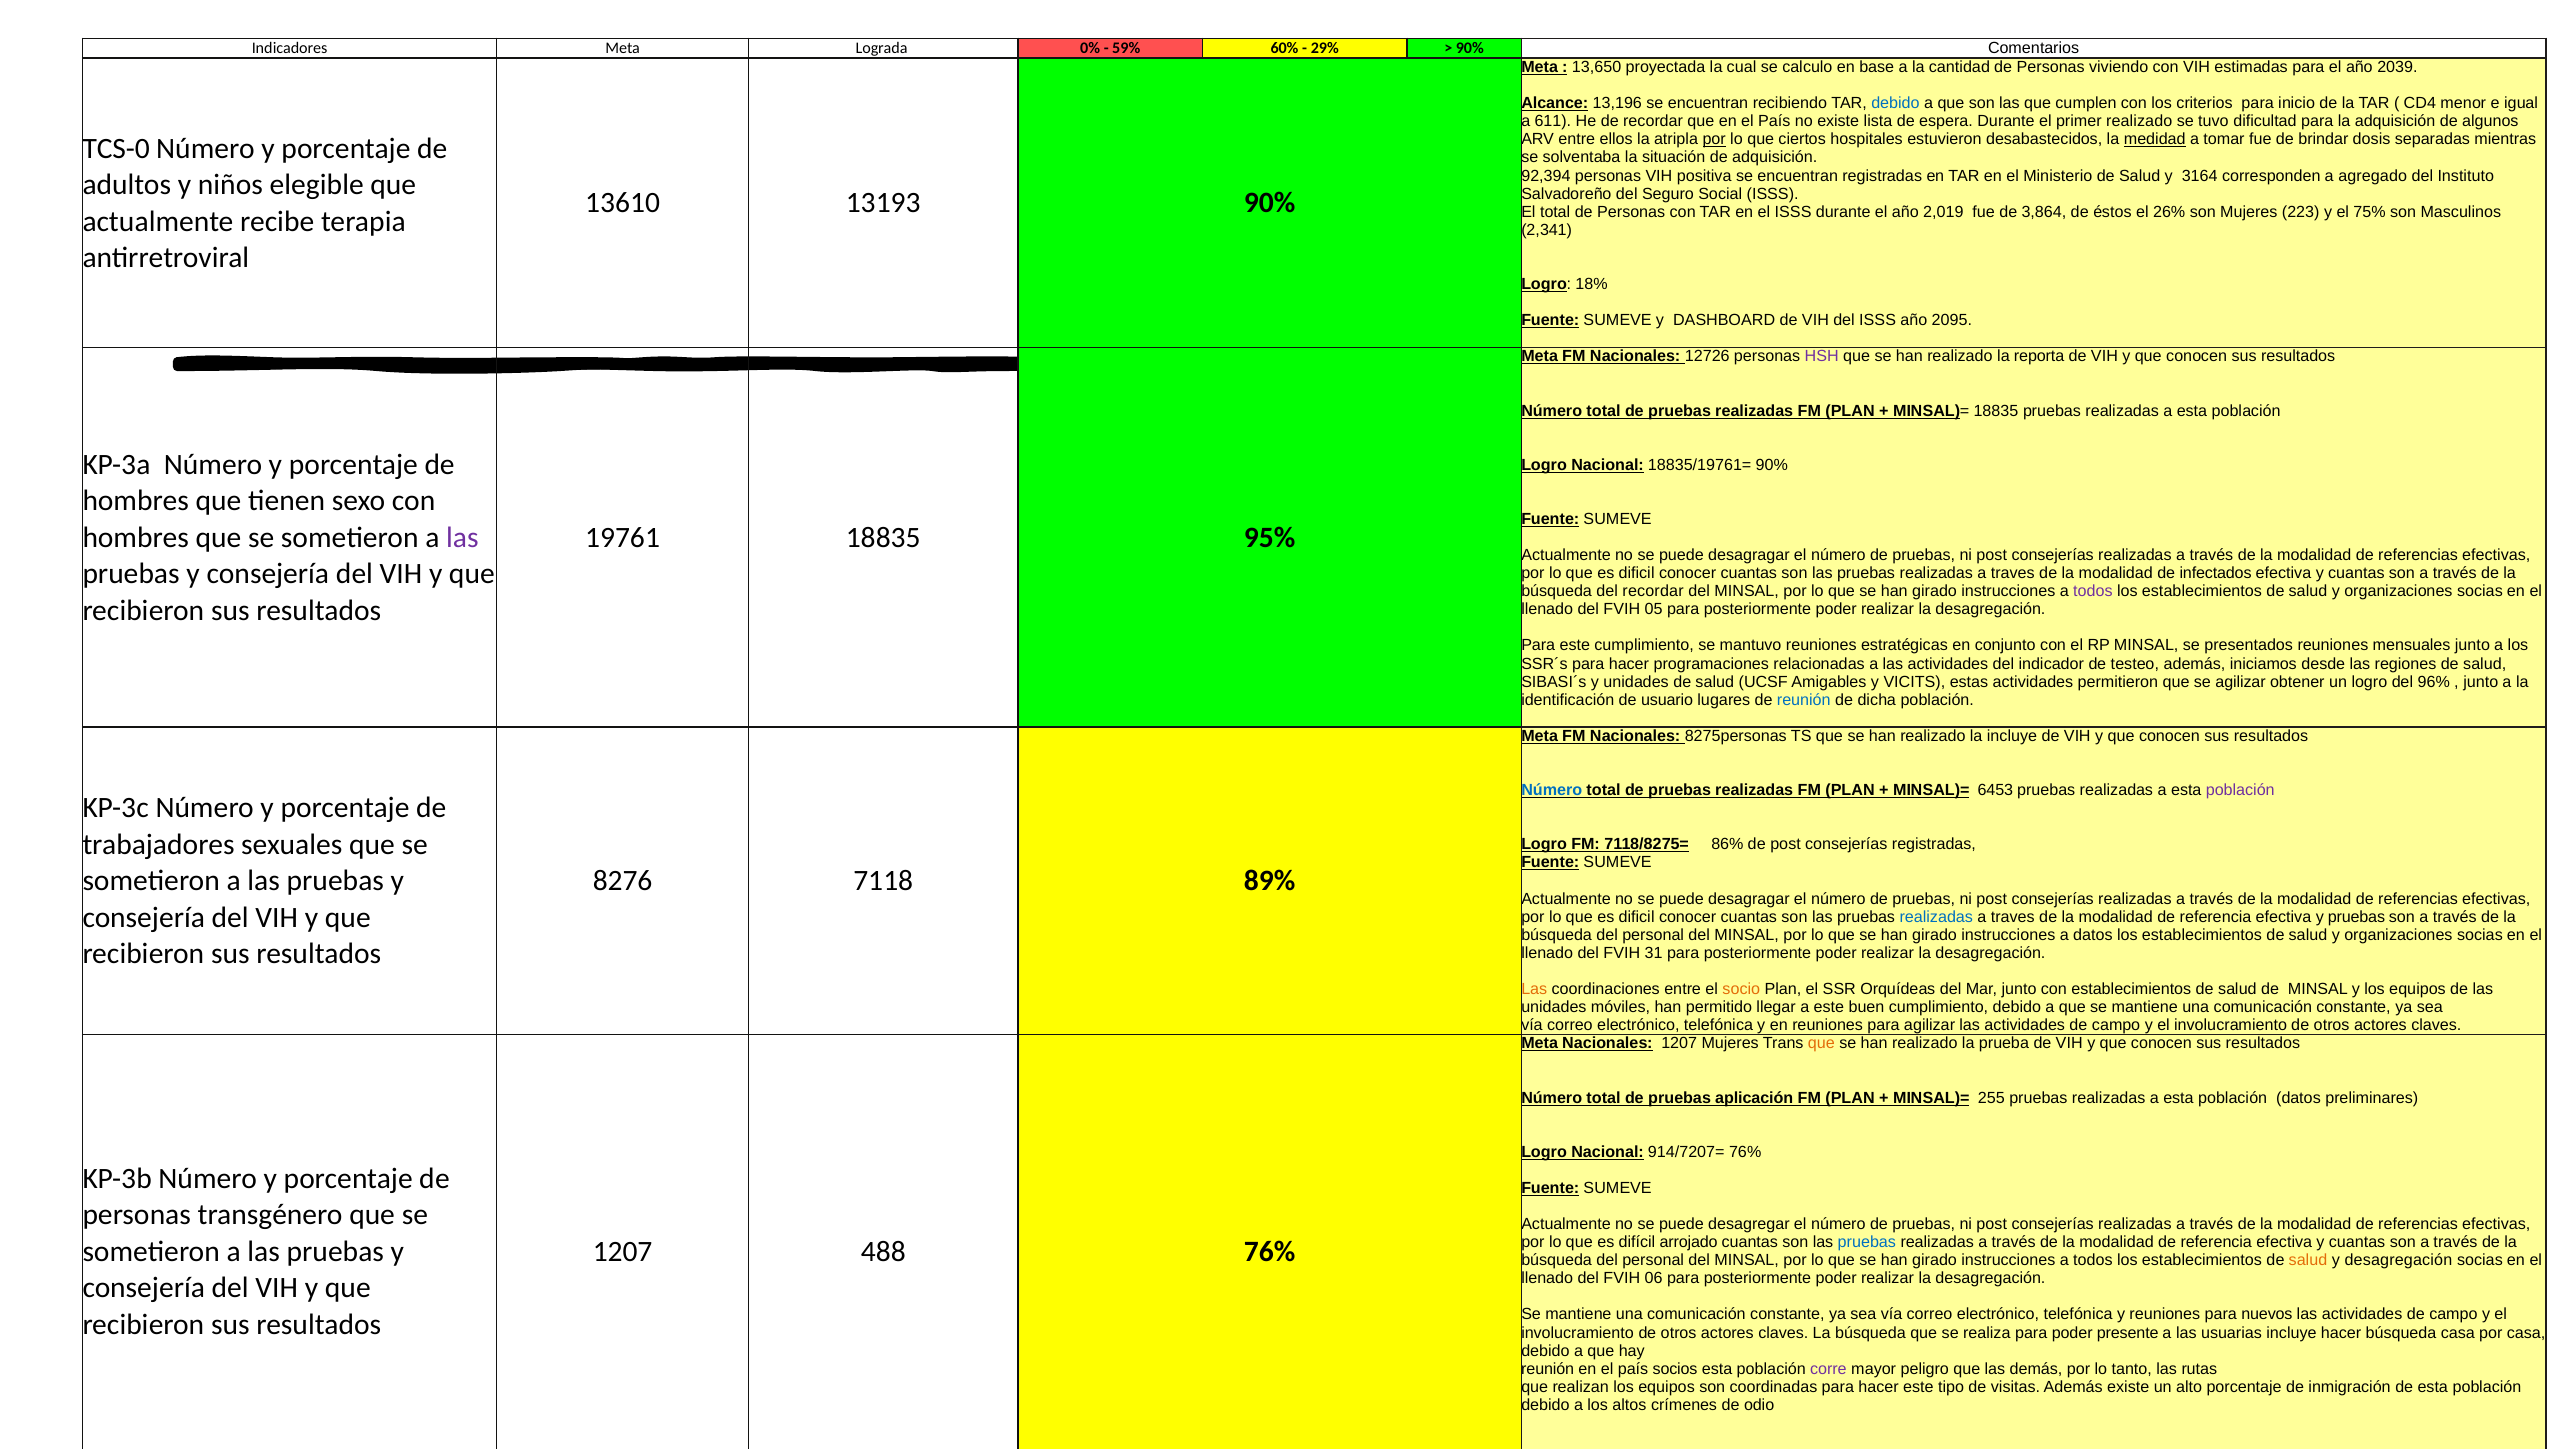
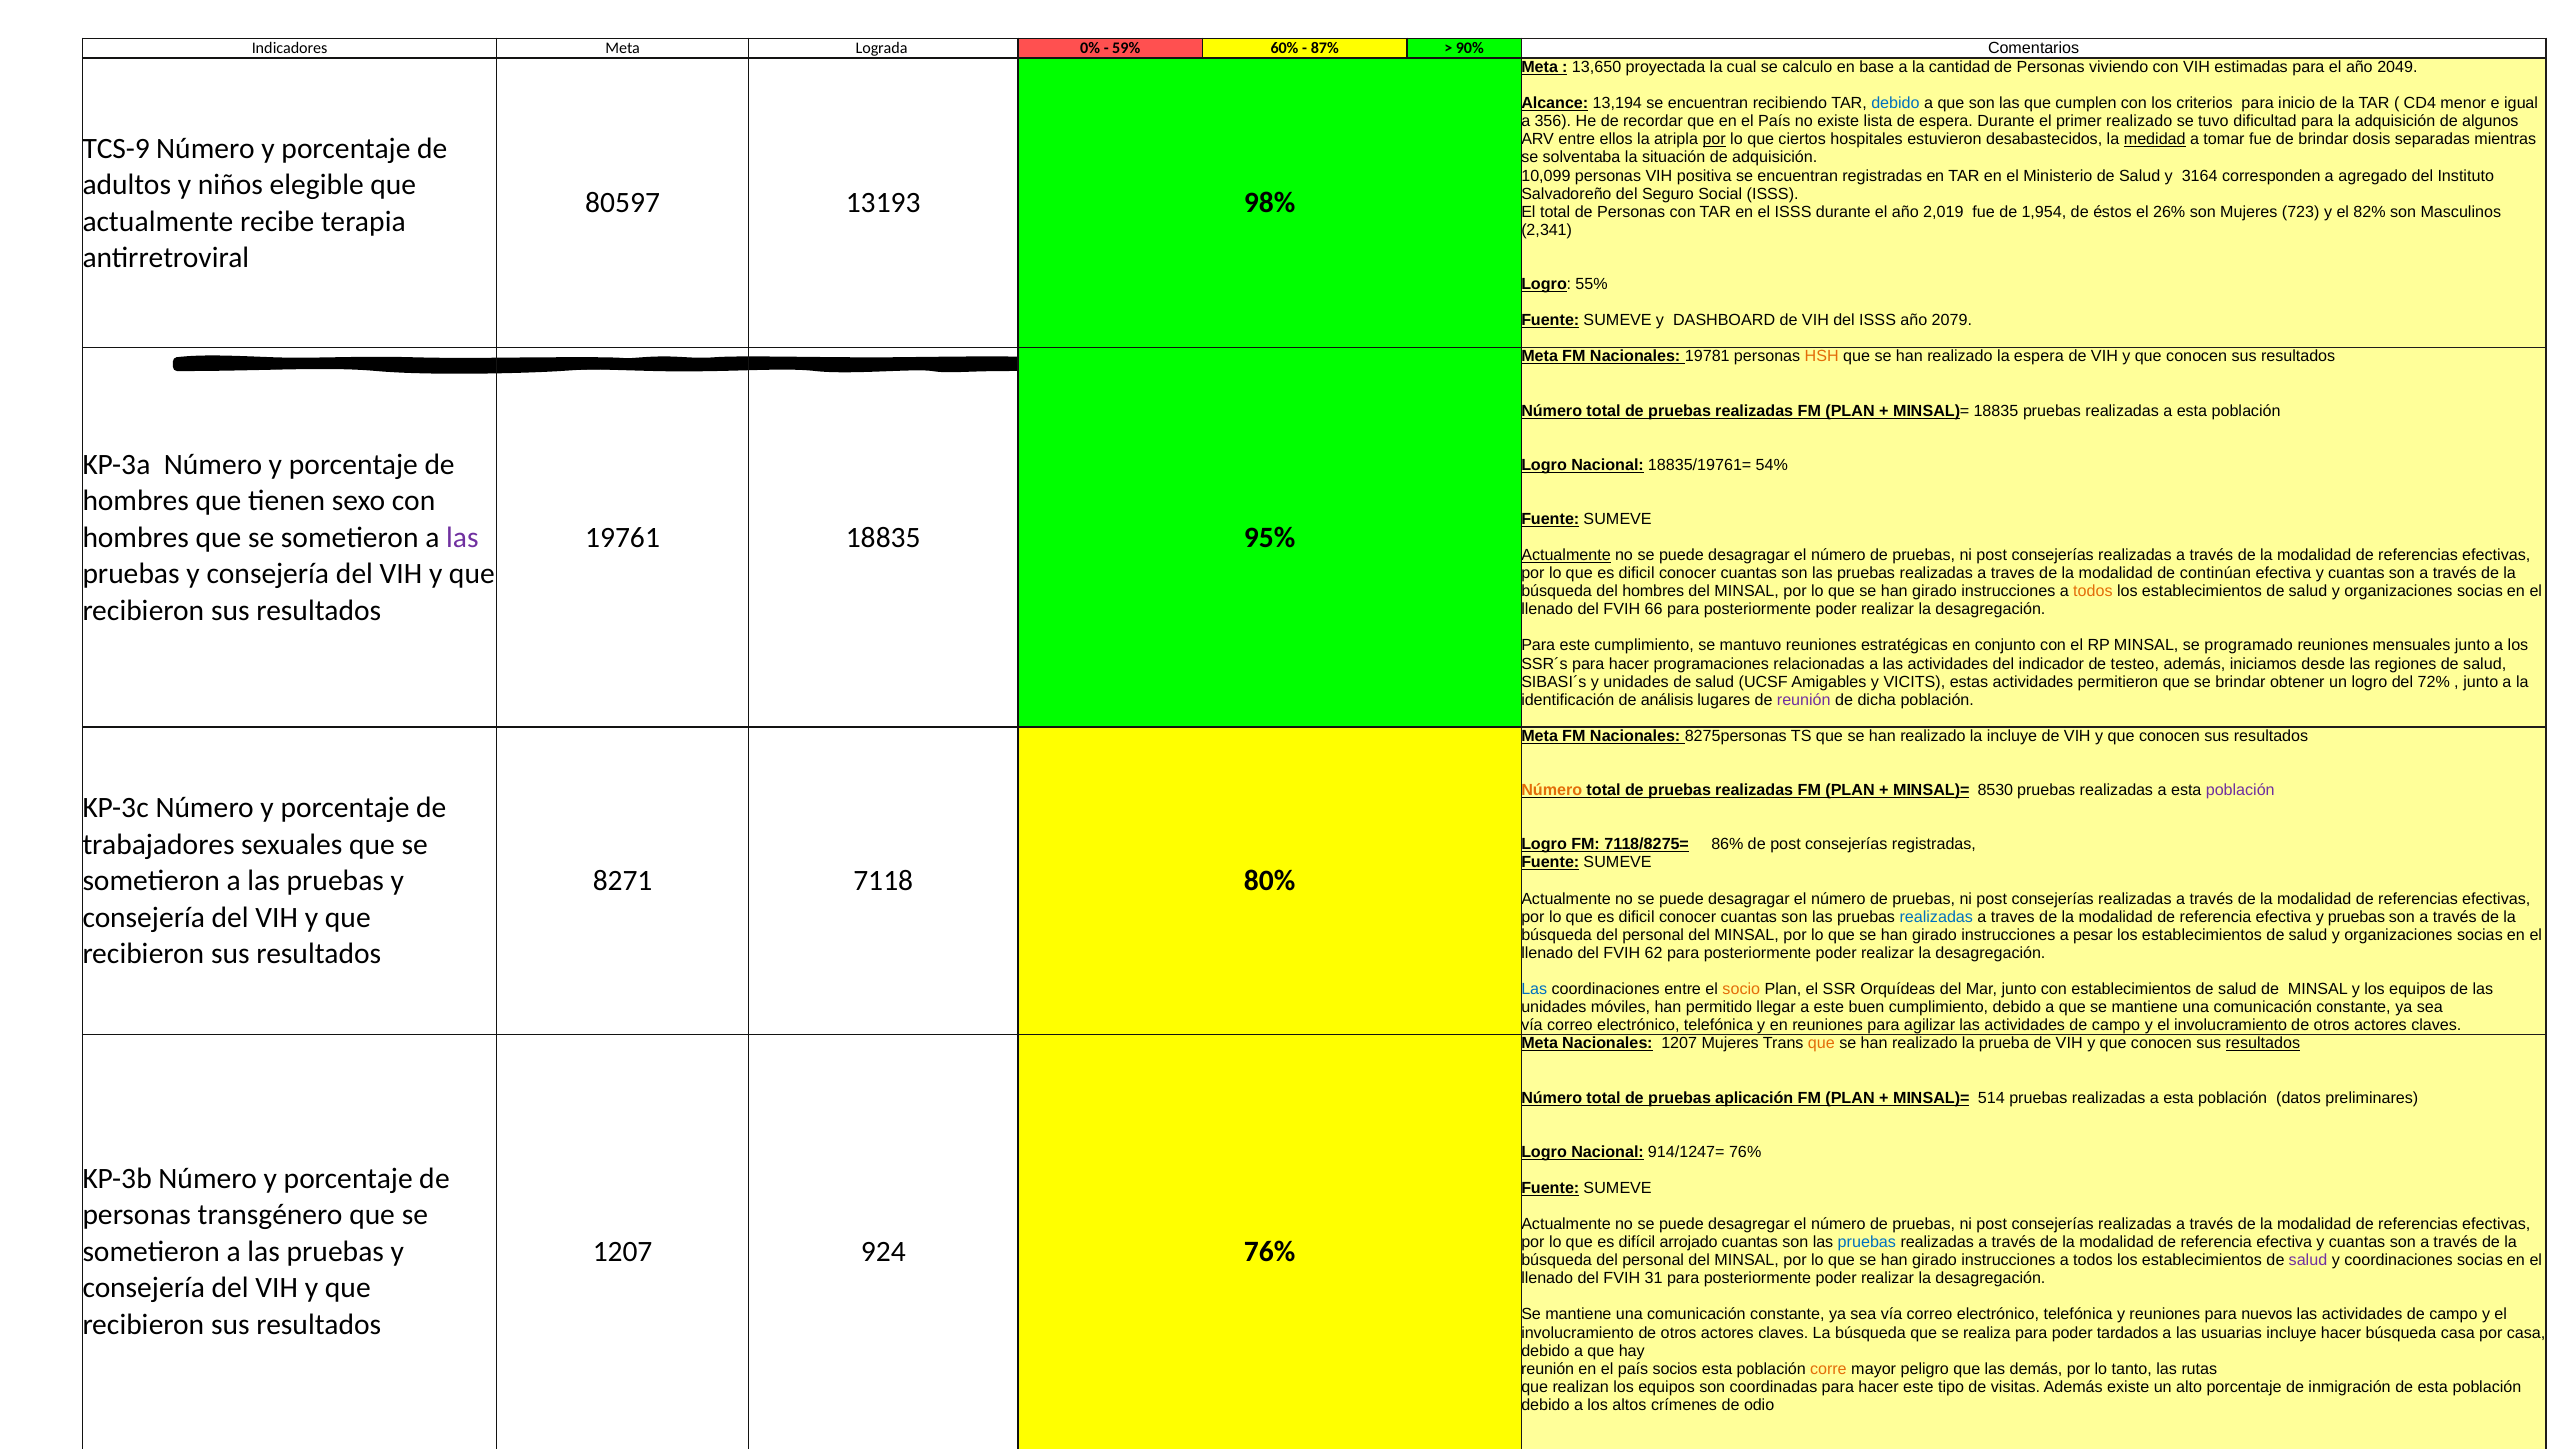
29%: 29% -> 87% (1325, 48)
2039: 2039 -> 2049 (2397, 67)
13,196: 13,196 -> 13,194 (1617, 103)
611: 611 -> 356 (1553, 121)
TCS-0: TCS-0 -> TCS-9 (116, 148)
92,394: 92,394 -> 10,099 (1546, 176)
13610: 13610 -> 80597 (623, 203)
13193 90%: 90% -> 98% (1270, 203)
3,864: 3,864 -> 1,954 (2044, 212)
223: 223 -> 723 (2301, 212)
75%: 75% -> 82% (2370, 212)
18%: 18% -> 55% (1592, 284)
2095: 2095 -> 2079 (1952, 320)
12726: 12726 -> 19781 (1707, 357)
HSH colour: purple -> orange (1822, 357)
la reporta: reporta -> espera (2039, 357)
18835/19761= 90%: 90% -> 54% (1772, 465)
Actualmente underline: none -> present (1566, 555)
infectados: infectados -> continúan (2215, 573)
del recordar: recordar -> hombres (1653, 591)
todos colour: purple -> orange (2093, 591)
05: 05 -> 66 (1654, 609)
presentados: presentados -> programado (2249, 646)
se agilizar: agilizar -> brindar (2240, 682)
96%: 96% -> 72% (2434, 682)
usuario: usuario -> análisis (1667, 700)
reunión colour: blue -> purple (1804, 700)
Número colour: blue -> orange (1552, 790)
6453: 6453 -> 8530 (1995, 790)
8276: 8276 -> 8271 (623, 881)
89%: 89% -> 80% (1270, 881)
a datos: datos -> pesar (2093, 935)
31: 31 -> 62 (1654, 953)
Las colour: orange -> blue (1534, 989)
resultados underline: none -> present (2263, 1044)
255: 255 -> 514 (1991, 1098)
914/7207=: 914/7207= -> 914/1247= (1686, 1152)
488: 488 -> 924 (883, 1252)
salud colour: orange -> purple (2308, 1260)
y desagregación: desagregación -> coordinaciones (2398, 1260)
06: 06 -> 31 (1654, 1278)
presente: presente -> tardados (2128, 1333)
corre colour: purple -> orange (1828, 1369)
